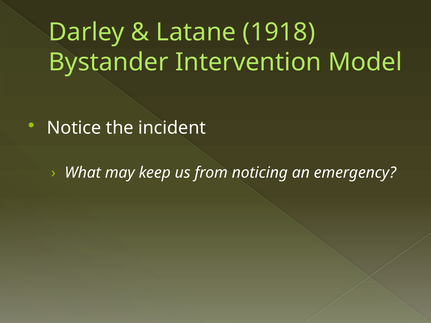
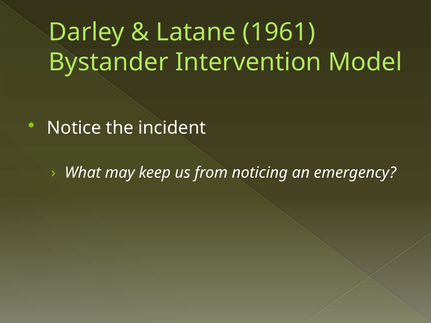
1918: 1918 -> 1961 (279, 32)
